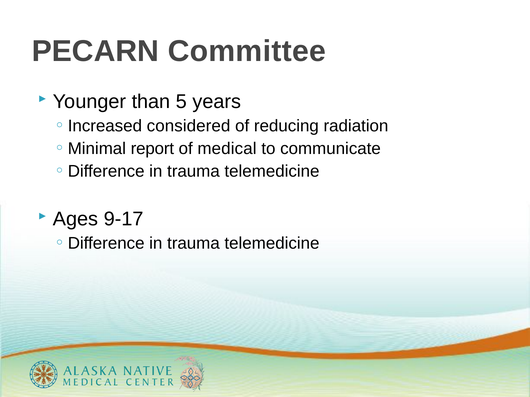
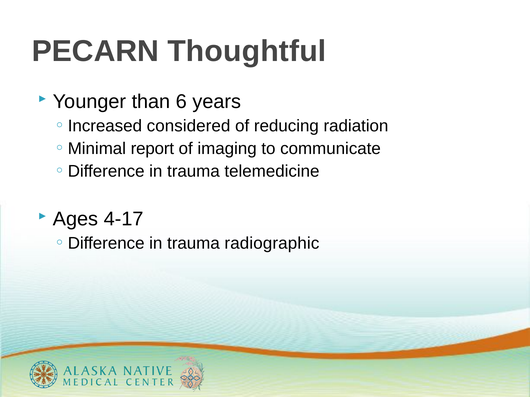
Committee: Committee -> Thoughtful (247, 51)
5: 5 -> 6 (181, 102)
medical: medical -> imaging (227, 149)
9-17: 9-17 -> 4-17 (124, 219)
telemedicine: telemedicine -> radiographic (272, 244)
